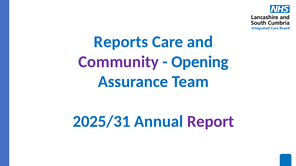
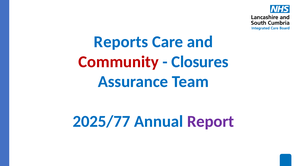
Community colour: purple -> red (119, 62)
Opening: Opening -> Closures (200, 62)
2025/31: 2025/31 -> 2025/77 (101, 122)
